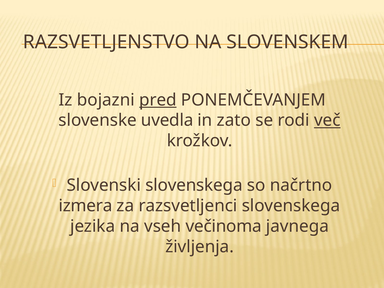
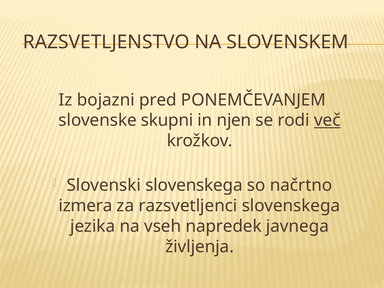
pred underline: present -> none (158, 100)
uvedla: uvedla -> skupni (167, 120)
zato: zato -> njen (234, 120)
večinoma: večinoma -> napredek (224, 226)
